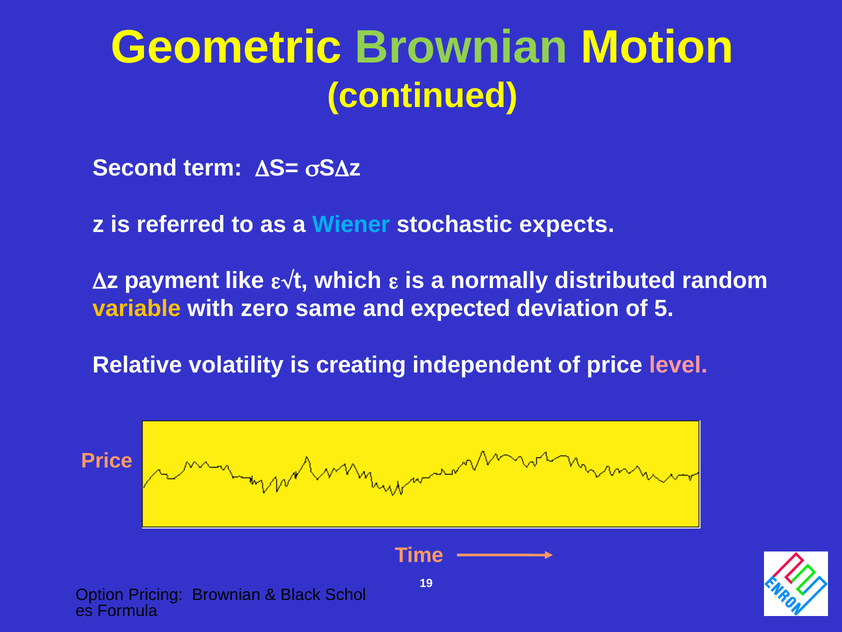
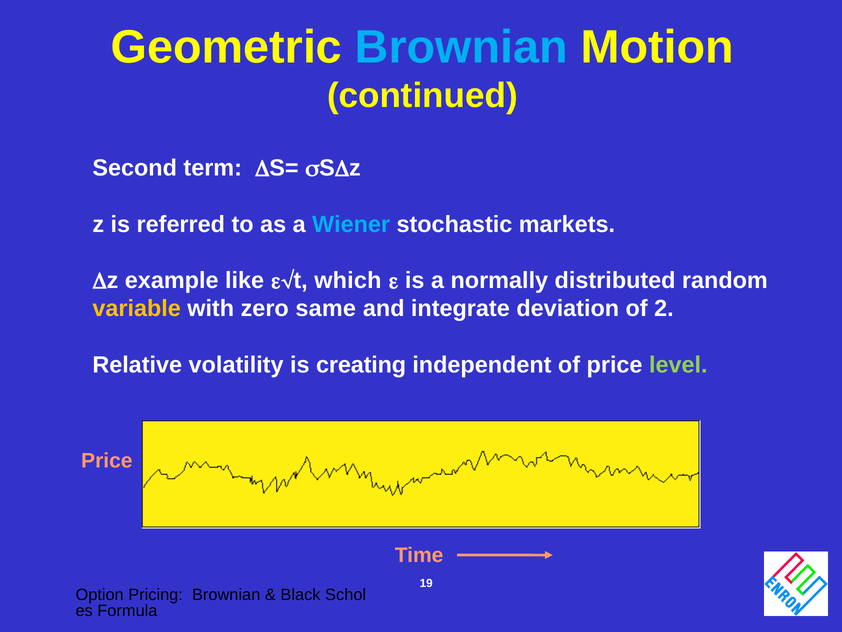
Brownian colour: light green -> light blue (461, 47)
expects: expects -> markets (567, 224)
payment: payment -> example (172, 280)
expected: expected -> integrate (460, 308)
5: 5 -> 2 (664, 308)
level colour: pink -> light green (678, 365)
